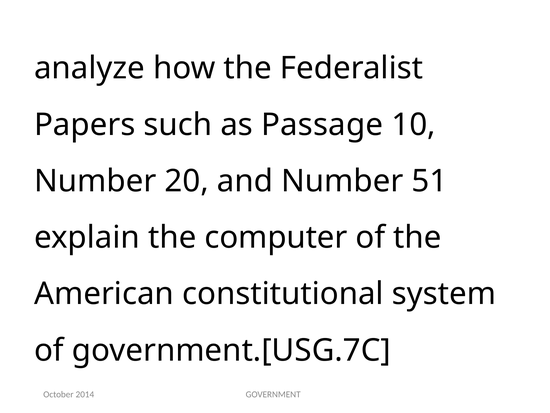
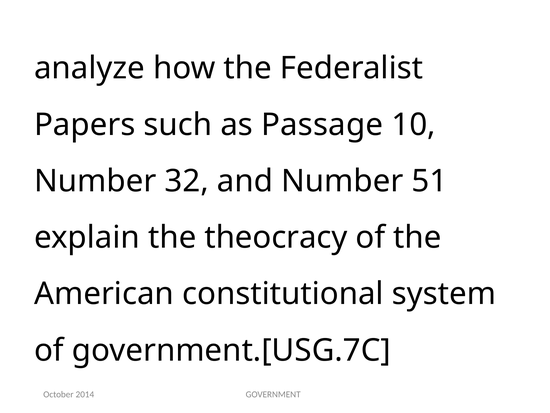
20: 20 -> 32 (187, 181)
computer: computer -> theocracy (276, 237)
